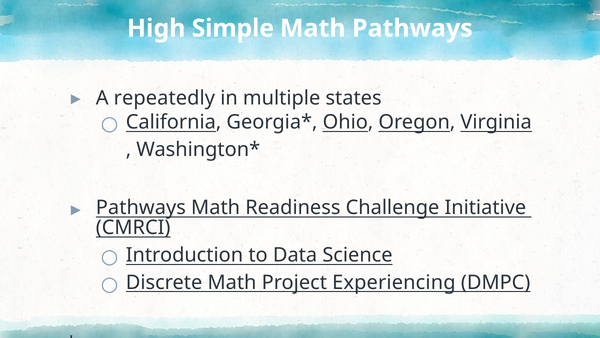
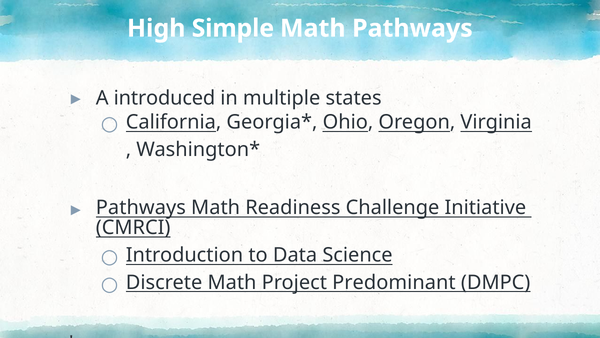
repeatedly: repeatedly -> introduced (165, 98)
Experiencing: Experiencing -> Predominant (394, 282)
